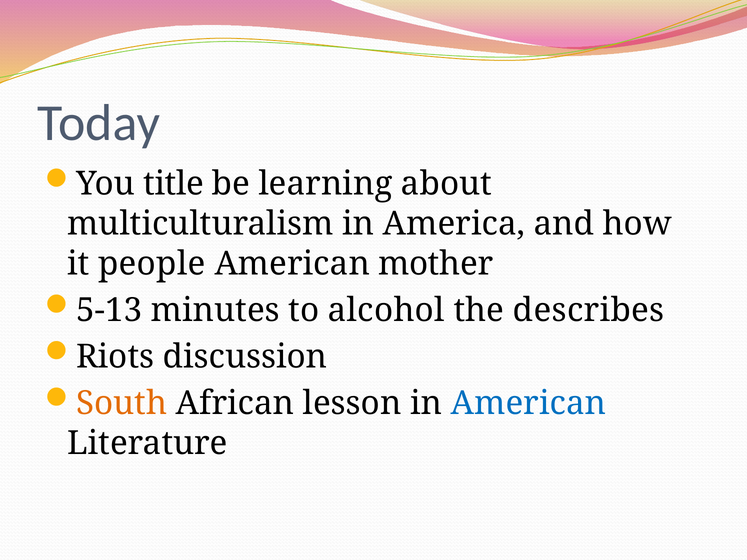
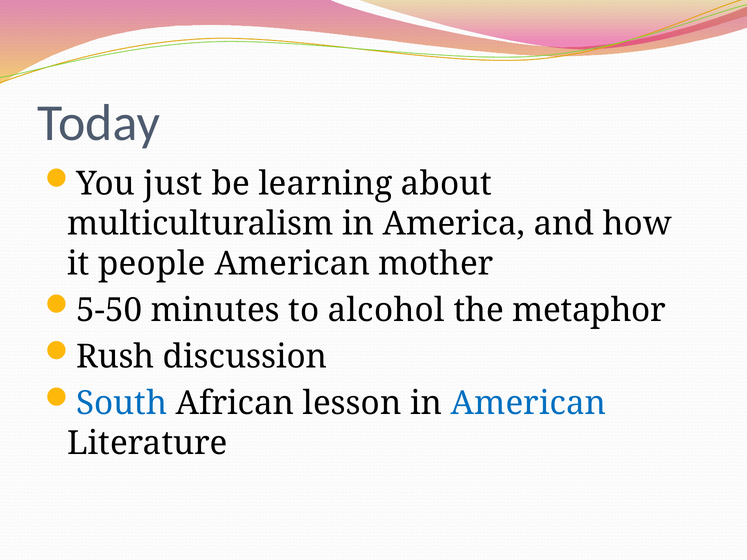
title: title -> just (173, 184)
5-13: 5-13 -> 5-50 (109, 310)
describes: describes -> metaphor (589, 310)
Riots: Riots -> Rush (115, 357)
South colour: orange -> blue (122, 403)
